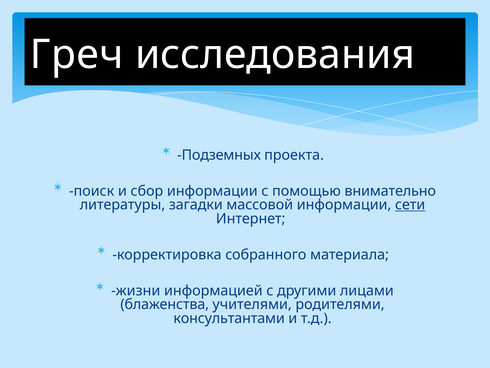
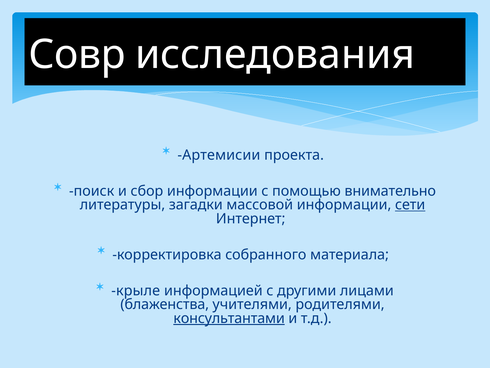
Греч: Греч -> Совр (77, 55)
Подземных: Подземных -> Артемисии (219, 155)
жизни: жизни -> крыле (136, 290)
консультантами underline: none -> present (229, 318)
